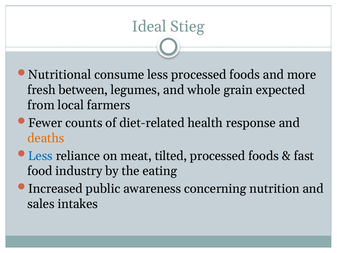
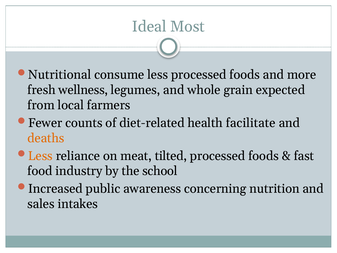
Stieg: Stieg -> Most (187, 27)
between: between -> wellness (83, 90)
response: response -> facilitate (251, 123)
Less colour: blue -> orange (40, 156)
eating: eating -> school (160, 171)
